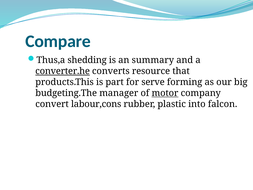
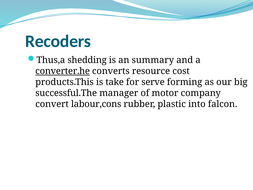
Compare: Compare -> Recoders (58, 41)
that: that -> cost (181, 71)
part: part -> take (115, 82)
budgeting.The: budgeting.The -> successful.The (66, 93)
motor underline: present -> none (165, 93)
